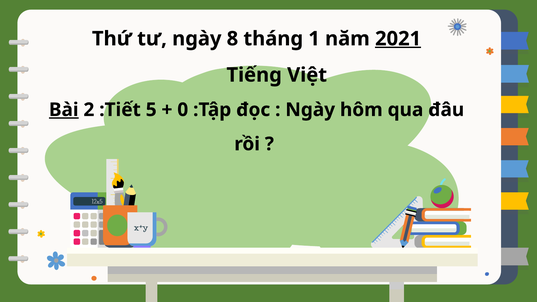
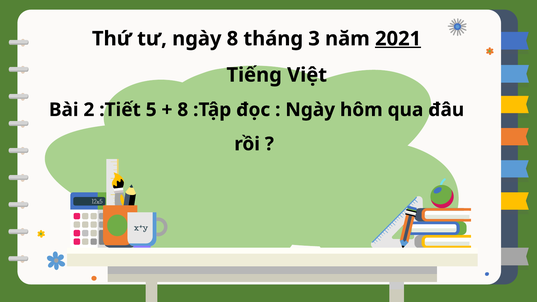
1: 1 -> 3 (314, 39)
Bài underline: present -> none (64, 110)
0: 0 -> 8 (183, 110)
